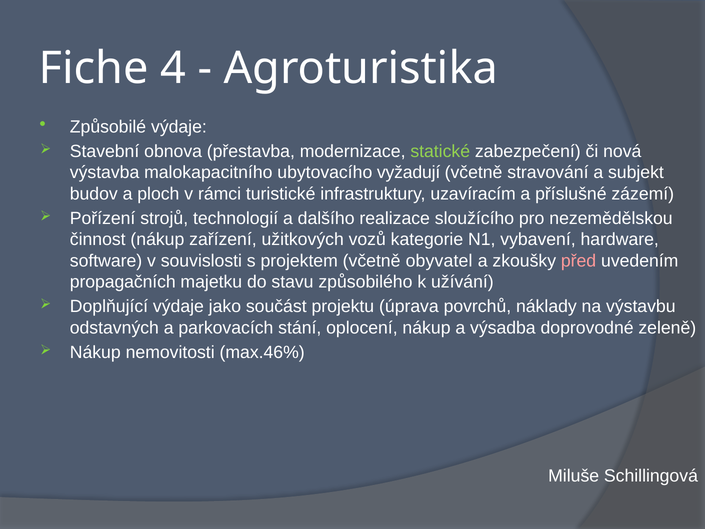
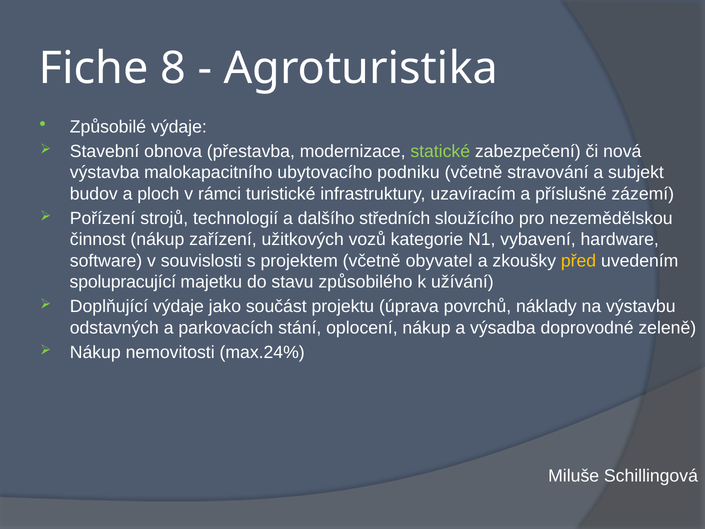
4: 4 -> 8 (173, 68)
vyžadují: vyžadují -> podniku (408, 172)
realizace: realizace -> středních (395, 218)
před colour: pink -> yellow (579, 261)
propagačních: propagačních -> spolupracující (123, 282)
max.46%: max.46% -> max.24% (262, 352)
